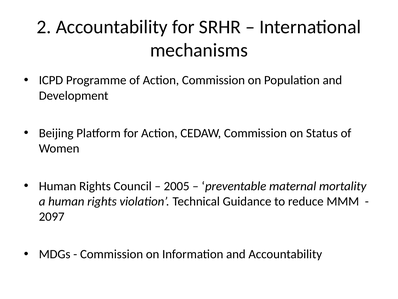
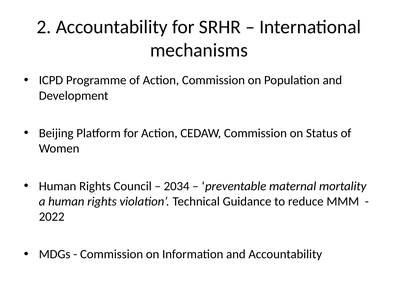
2005: 2005 -> 2034 (177, 186)
2097: 2097 -> 2022 (52, 216)
